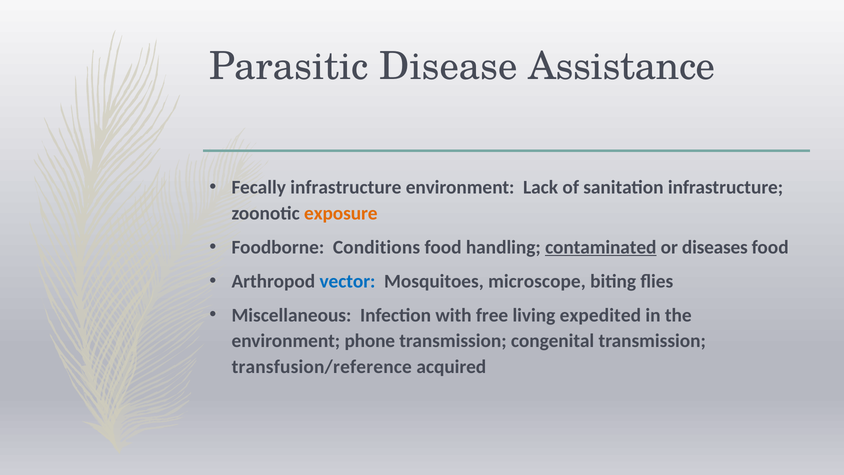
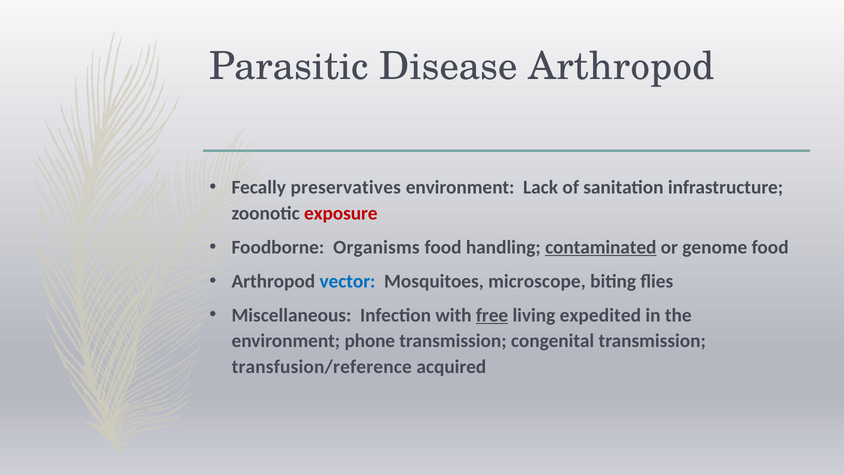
Disease Assistance: Assistance -> Arthropod (621, 67)
Fecally infrastructure: infrastructure -> preservatives (346, 187)
exposure colour: orange -> red (341, 213)
Conditions: Conditions -> Organisms (376, 247)
diseases: diseases -> genome (715, 247)
free underline: none -> present (492, 315)
